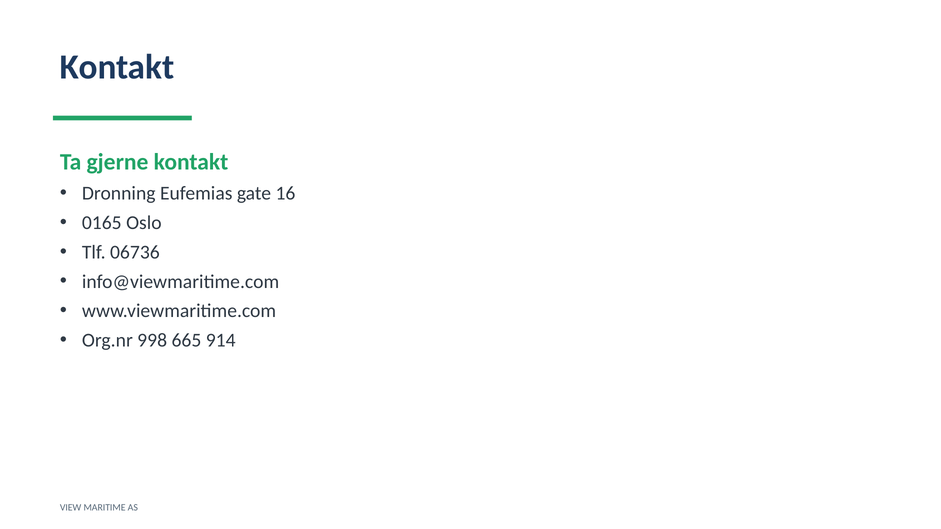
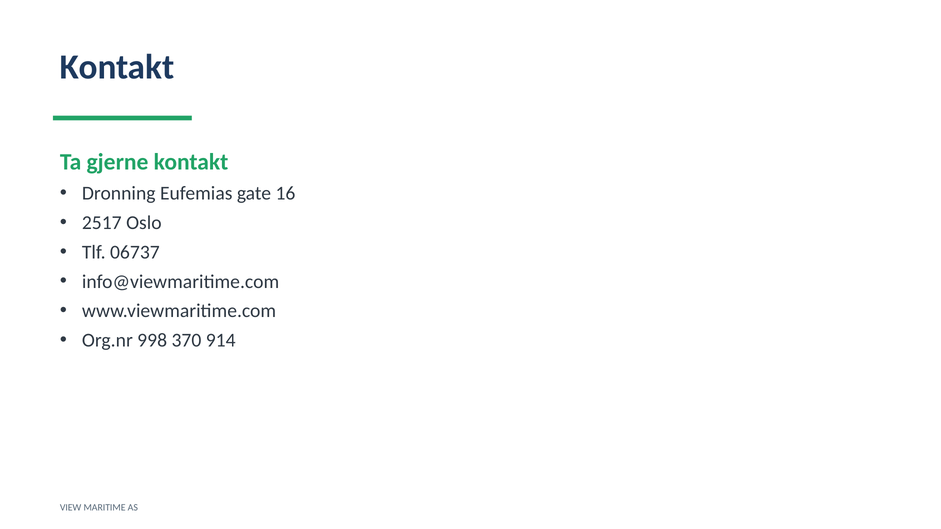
0165: 0165 -> 2517 (102, 223)
06736: 06736 -> 06737 (135, 252)
665: 665 -> 370 (186, 341)
